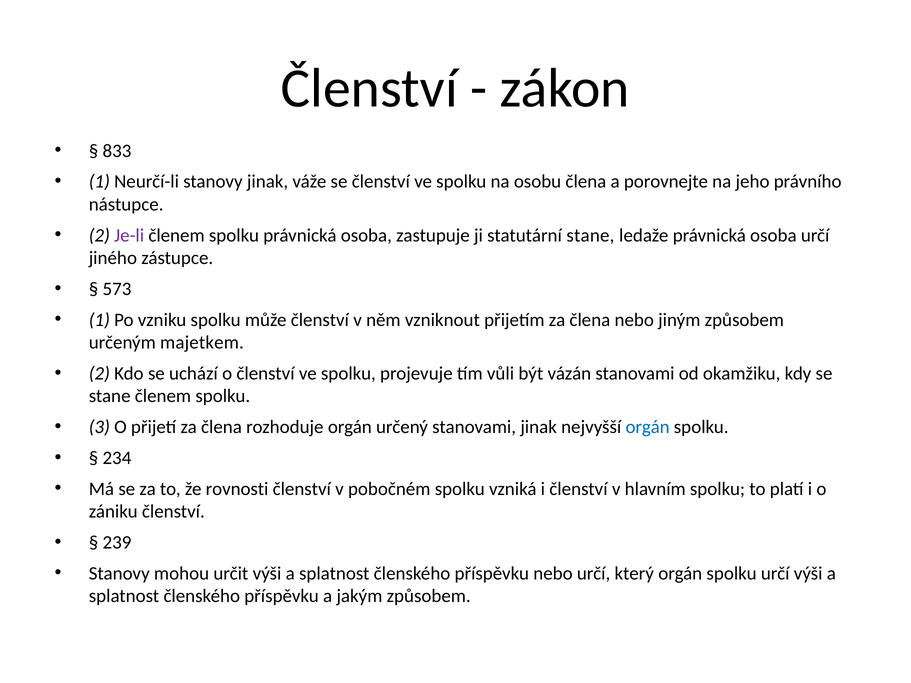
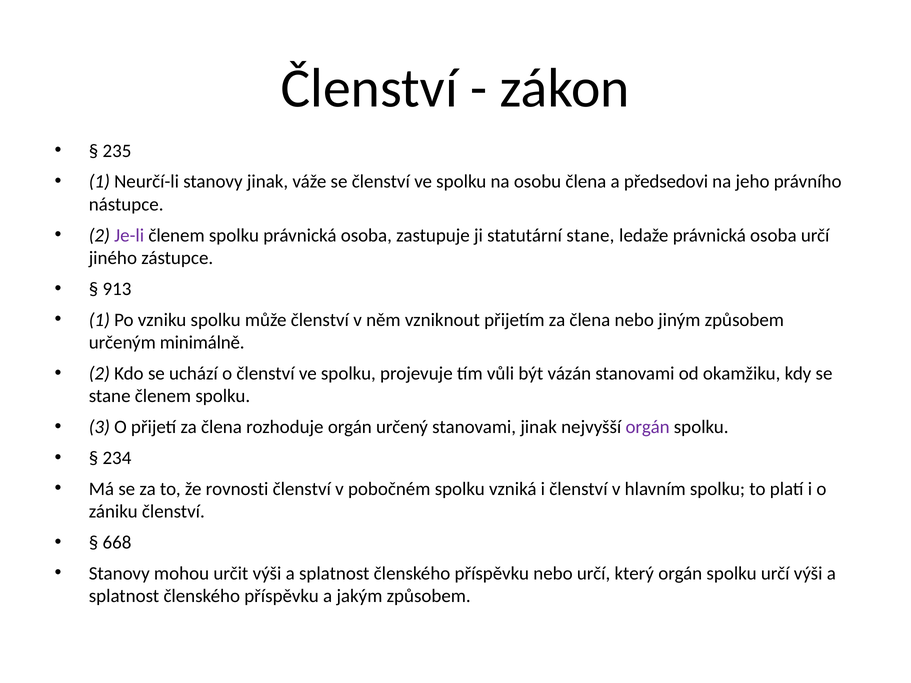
833: 833 -> 235 (117, 151)
porovnejte: porovnejte -> předsedovi (666, 182)
573: 573 -> 913 (117, 289)
majetkem: majetkem -> minimálně (202, 343)
orgán colour: blue -> purple (648, 427)
239: 239 -> 668 (117, 543)
